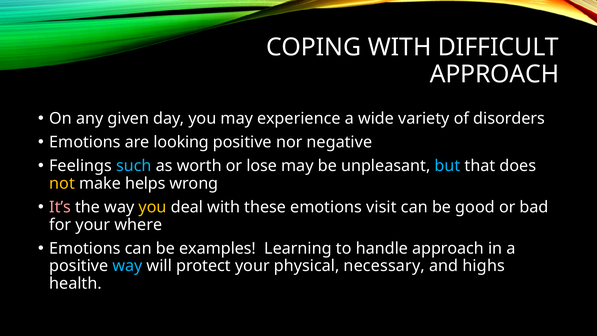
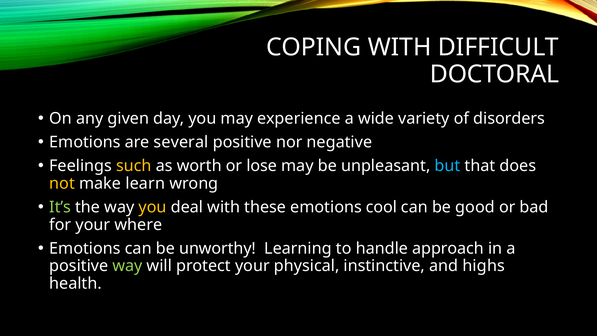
APPROACH: APPROACH -> DOCTORAL (494, 74)
looking: looking -> several (181, 142)
such colour: light blue -> yellow (134, 166)
helps: helps -> learn (145, 183)
It’s colour: pink -> light green (60, 207)
visit: visit -> cool (381, 207)
examples: examples -> unworthy (218, 248)
way colour: light blue -> light green (127, 266)
necessary: necessary -> instinctive (384, 266)
